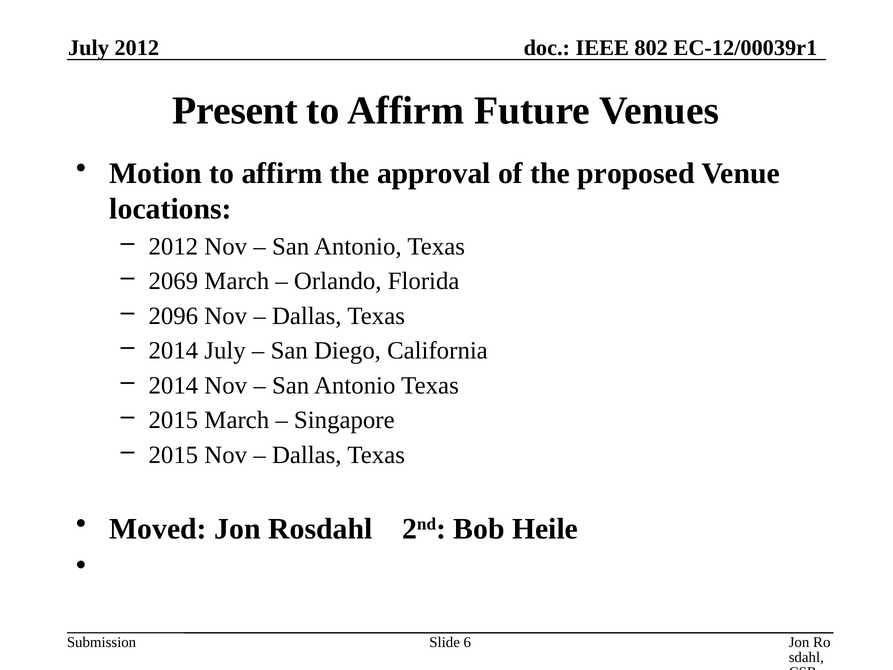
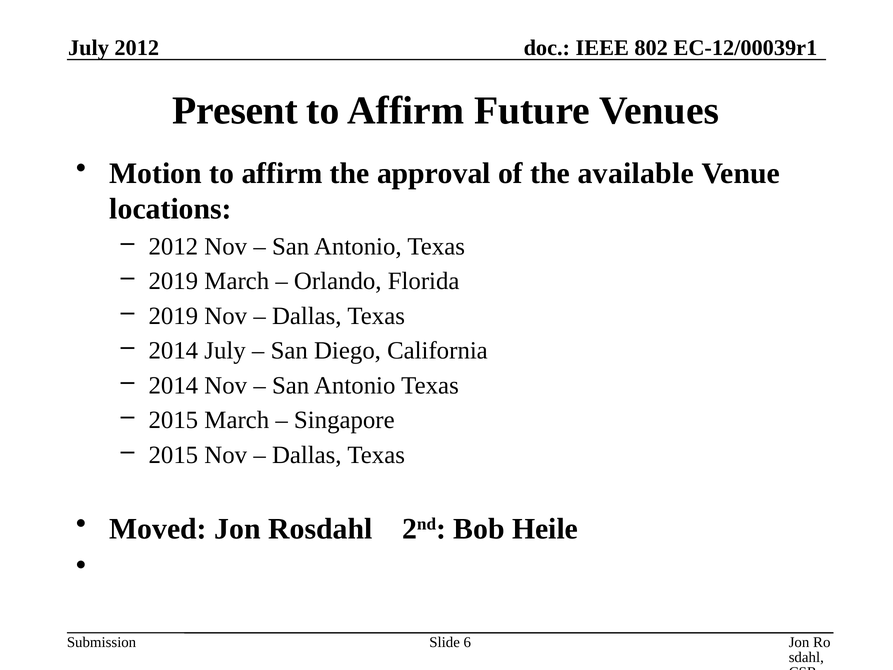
proposed: proposed -> available (636, 173)
2069: 2069 -> 2019 (173, 281)
2096: 2096 -> 2019 (173, 316)
